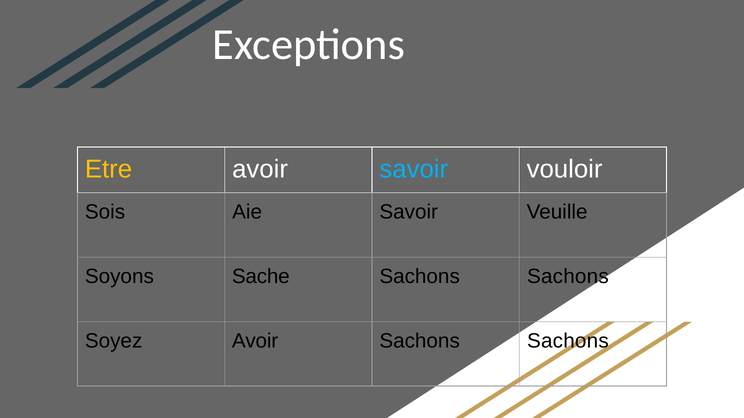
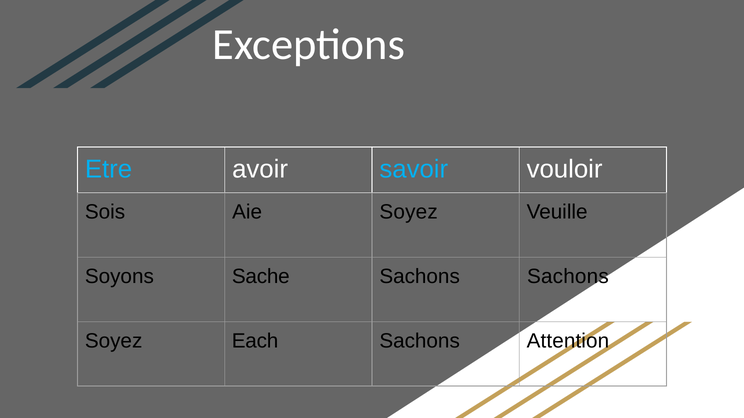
Etre colour: yellow -> light blue (109, 169)
Aie Savoir: Savoir -> Soyez (409, 212)
Soyez Avoir: Avoir -> Each (255, 341)
Sachons: Sachons -> Attention (568, 341)
